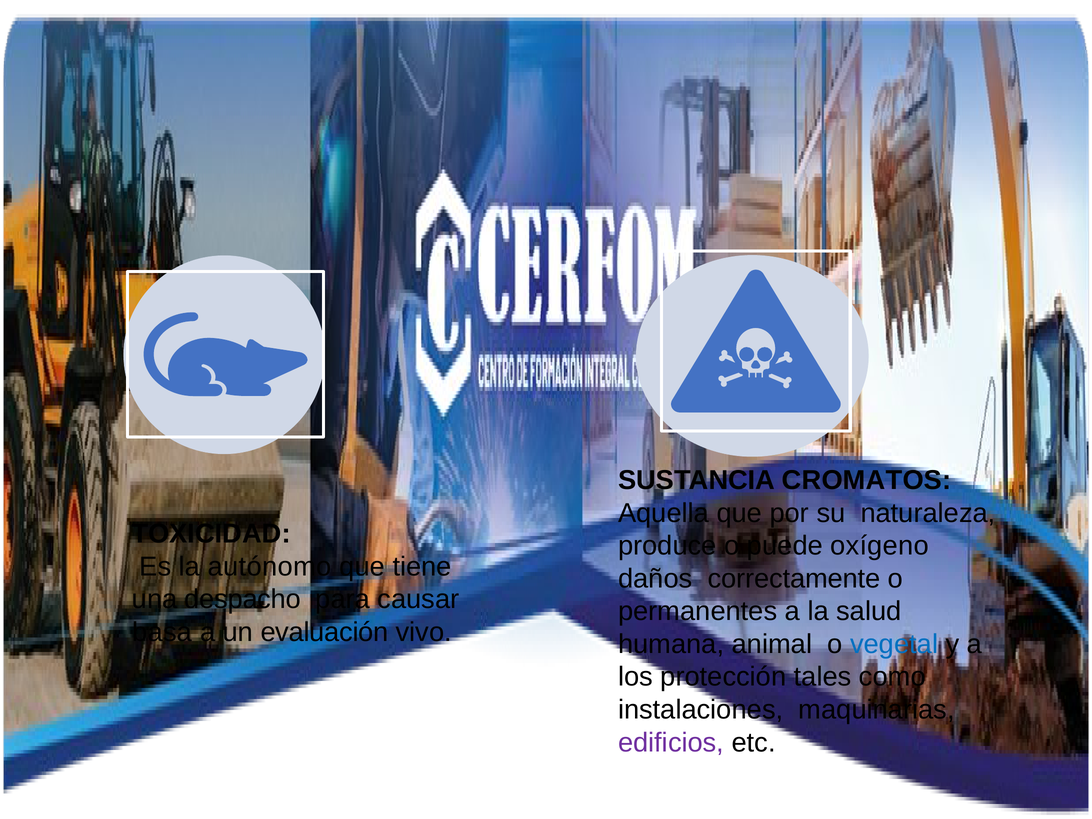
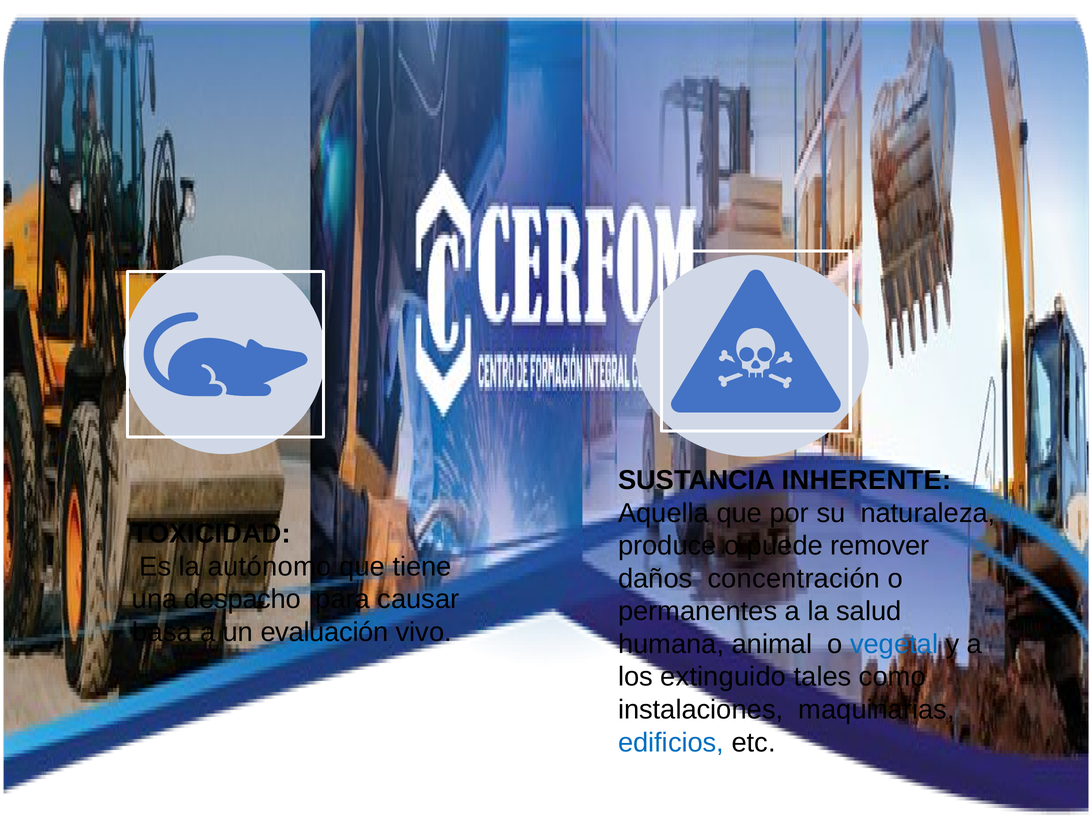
CROMATOS: CROMATOS -> INHERENTE (867, 480)
oxígeno: oxígeno -> remover (880, 546)
correctamente: correctamente -> concentración (794, 579)
protección: protección -> extinguido (723, 677)
edificios colour: purple -> blue (671, 742)
